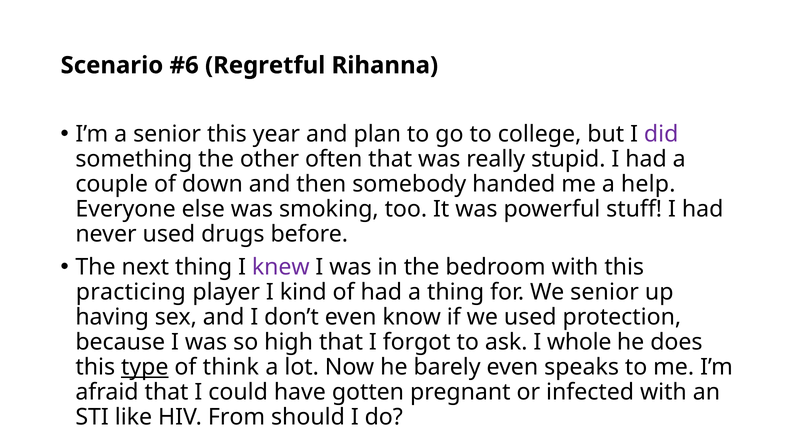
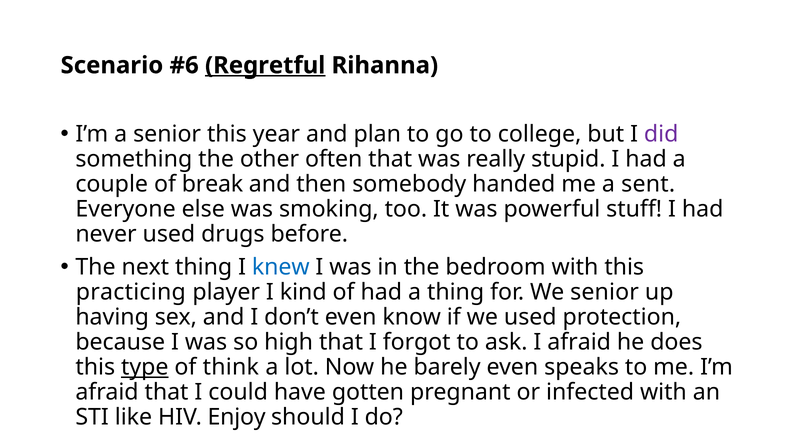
Regretful underline: none -> present (265, 65)
down: down -> break (213, 184)
help: help -> sent (648, 184)
knew colour: purple -> blue (281, 268)
I whole: whole -> afraid (579, 343)
From: From -> Enjoy (237, 418)
